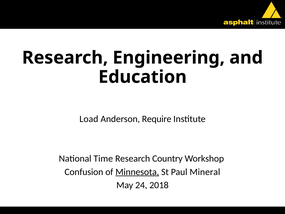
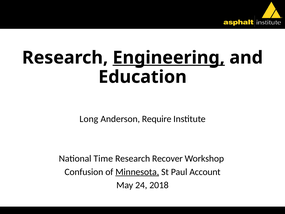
Engineering underline: none -> present (169, 58)
Load: Load -> Long (89, 119)
Country: Country -> Recover (167, 158)
Mineral: Mineral -> Account (205, 172)
